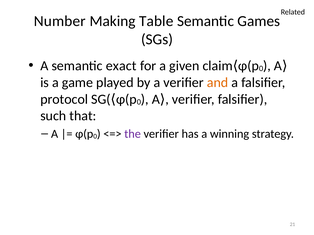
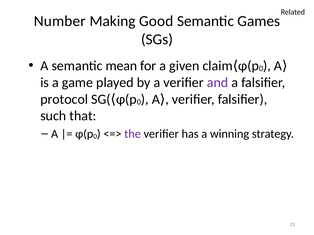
Table: Table -> Good (156, 21)
exact: exact -> mean (121, 66)
and colour: orange -> purple (218, 83)
